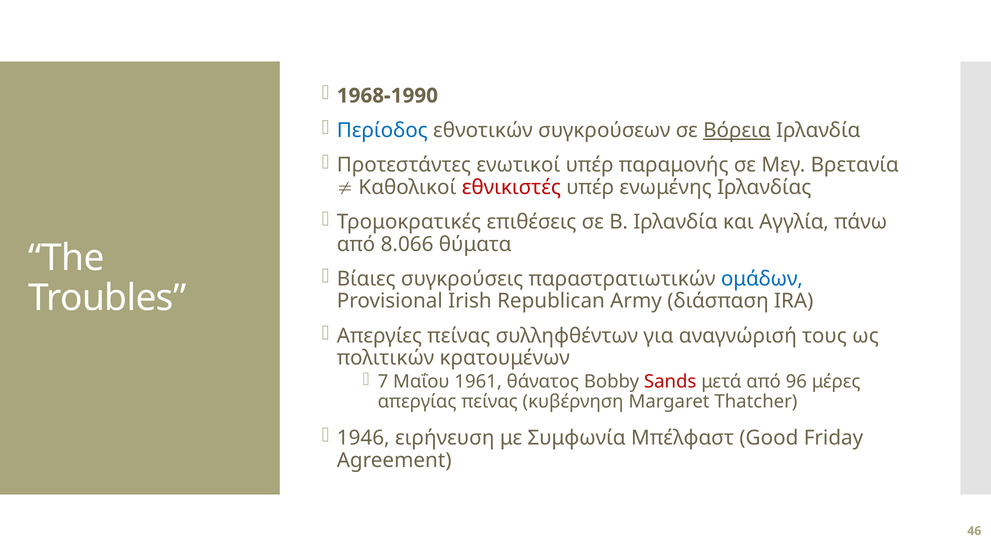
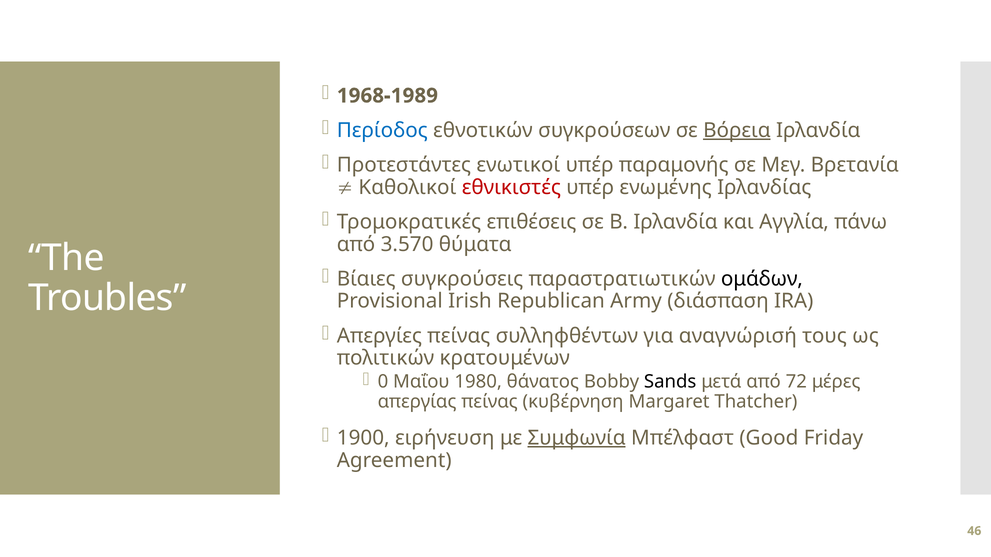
1968-1990: 1968-1990 -> 1968-1989 (387, 96)
8.066: 8.066 -> 3.570 (407, 244)
ομάδων colour: blue -> black (762, 279)
7: 7 -> 0 (383, 382)
1961: 1961 -> 1980 (478, 382)
Sands colour: red -> black (670, 382)
96: 96 -> 72 (796, 382)
1946: 1946 -> 1900 (363, 438)
Συμφωνία underline: none -> present (577, 438)
